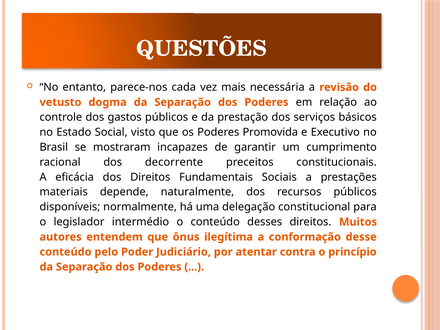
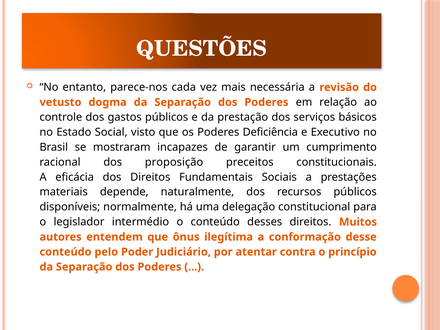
Promovida: Promovida -> Deficiência (270, 132)
decorrente: decorrente -> proposição (174, 162)
